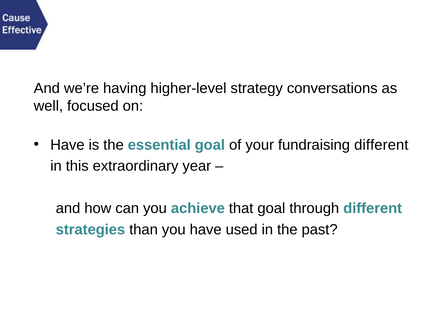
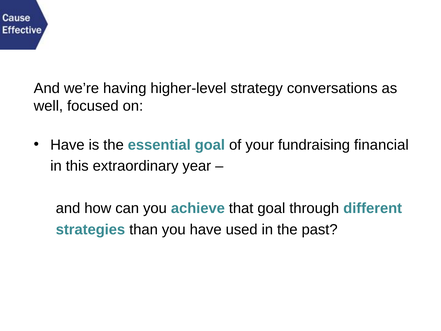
fundraising different: different -> financial (381, 145)
